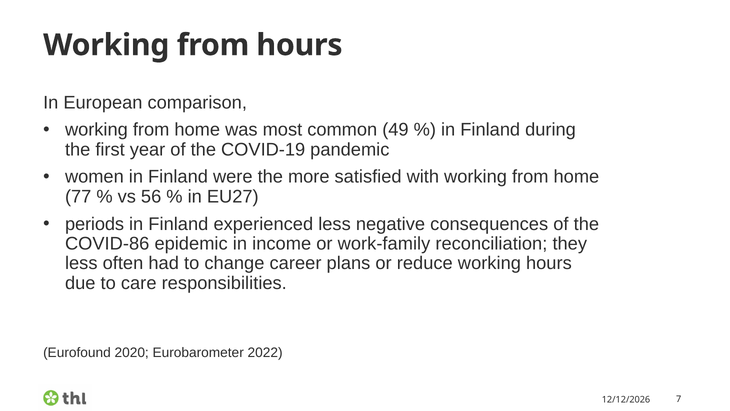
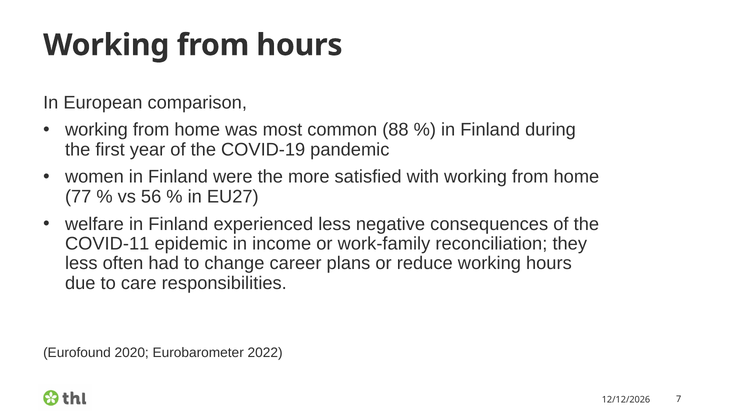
49: 49 -> 88 (395, 130)
periods: periods -> welfare (94, 224)
COVID-86: COVID-86 -> COVID-11 (107, 243)
